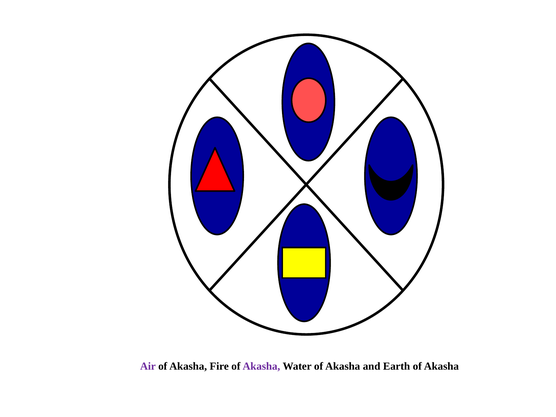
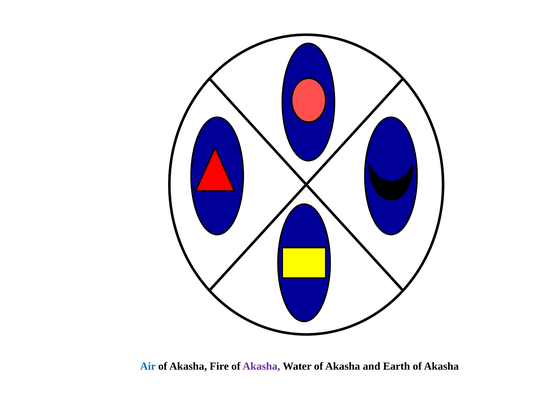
Air colour: purple -> blue (148, 366)
